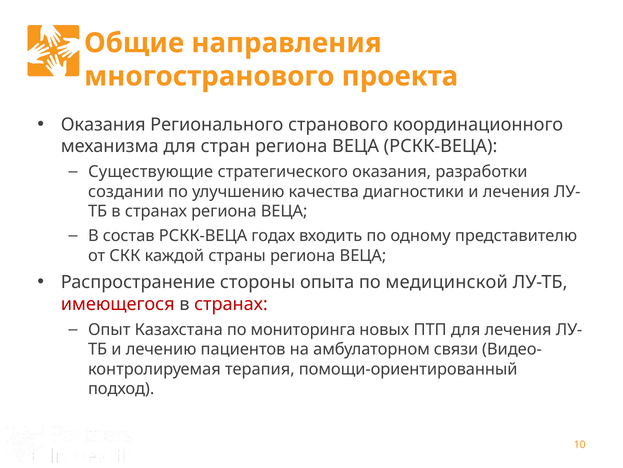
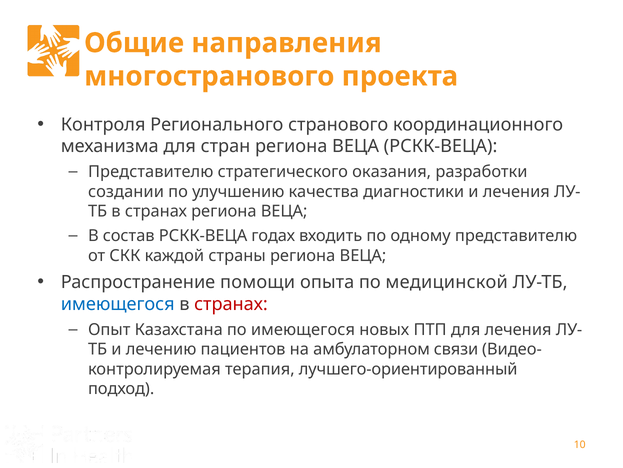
Оказания: Оказания -> Контроля (103, 124)
Существующие: Существующие -> Представителю (151, 172)
стороны: стороны -> помощи (258, 282)
имеющегося colour: red -> blue (118, 304)
по мониторинга: мониторинга -> имеющегося (303, 329)
помощи-ориентированный: помощи-ориентированный -> лучшего-ориентированный (408, 369)
